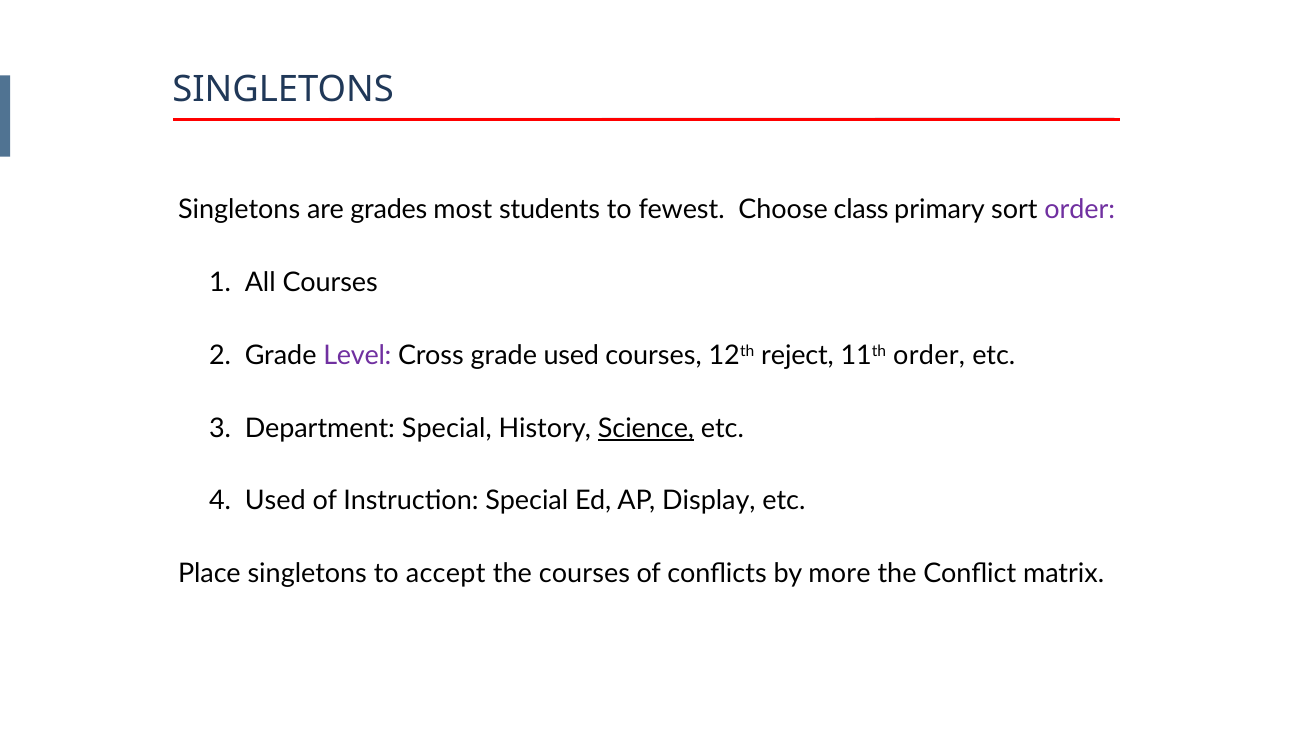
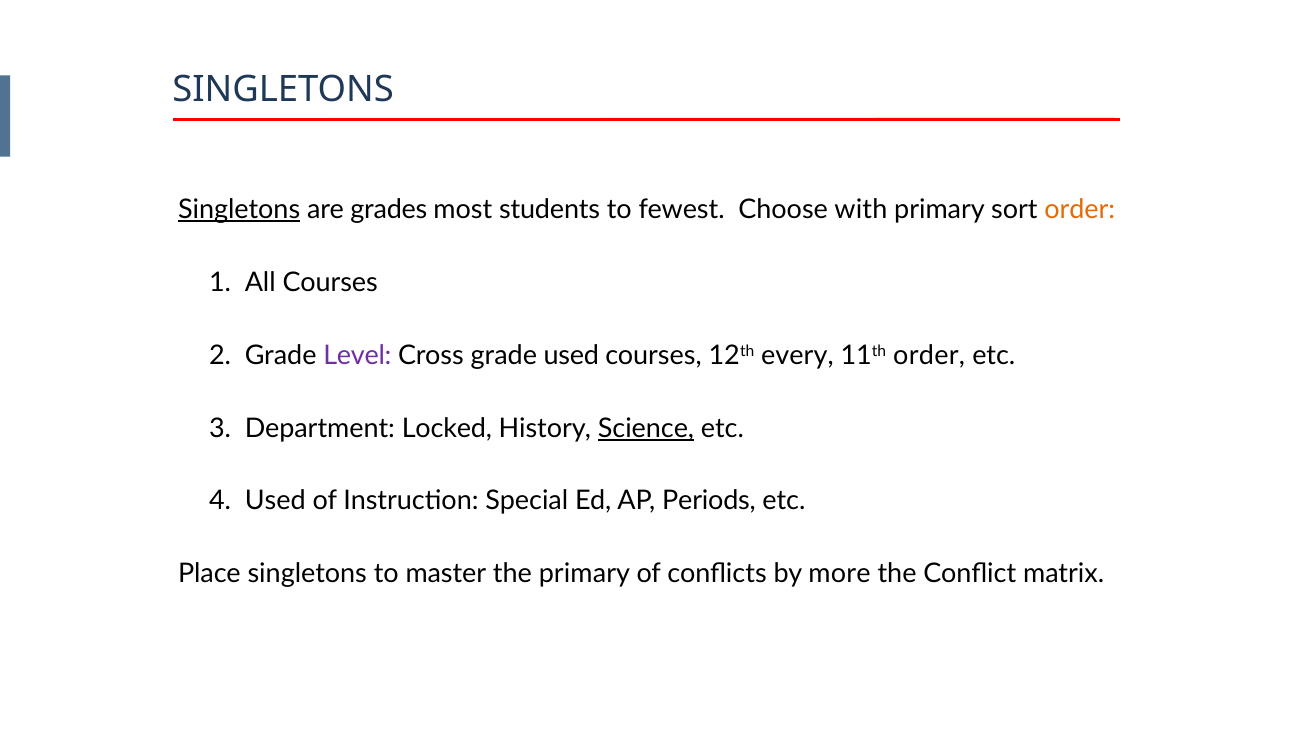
Singletons underline: none -> present (239, 210)
class: class -> with (861, 210)
order colour: purple -> orange (1080, 210)
reject: reject -> every (797, 355)
Department Special: Special -> Locked (447, 428)
Display: Display -> Periods (709, 501)
accept: accept -> master (446, 574)
the courses: courses -> primary (584, 574)
